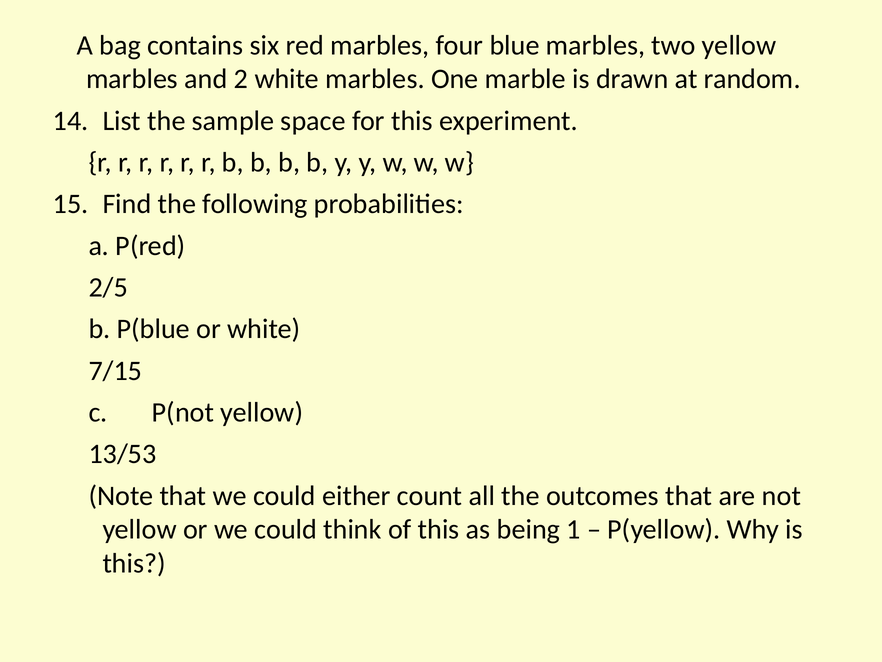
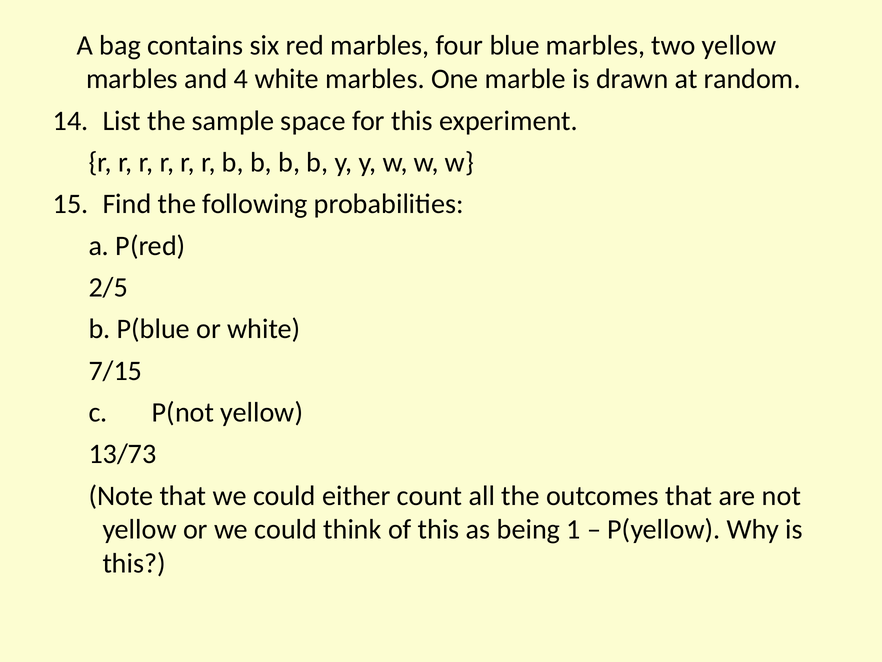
2: 2 -> 4 (241, 79)
13/53: 13/53 -> 13/73 (123, 454)
